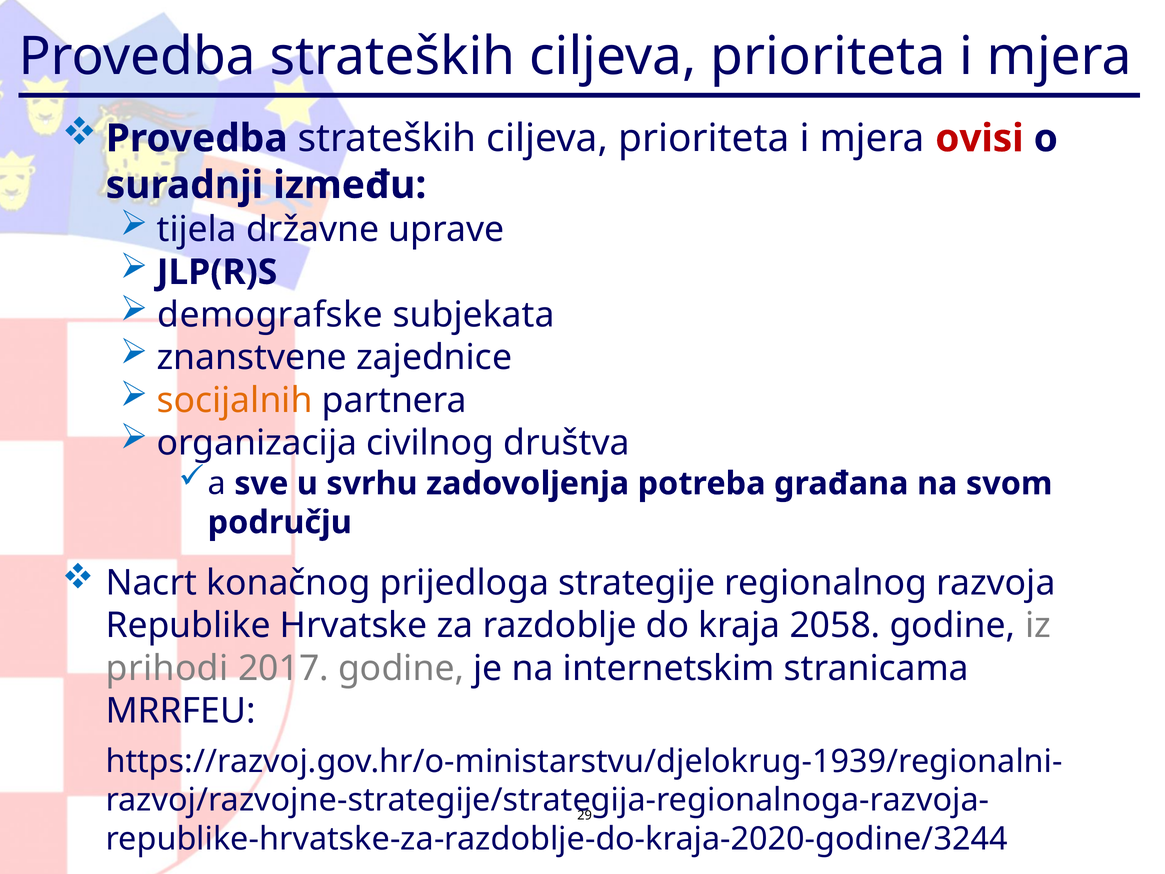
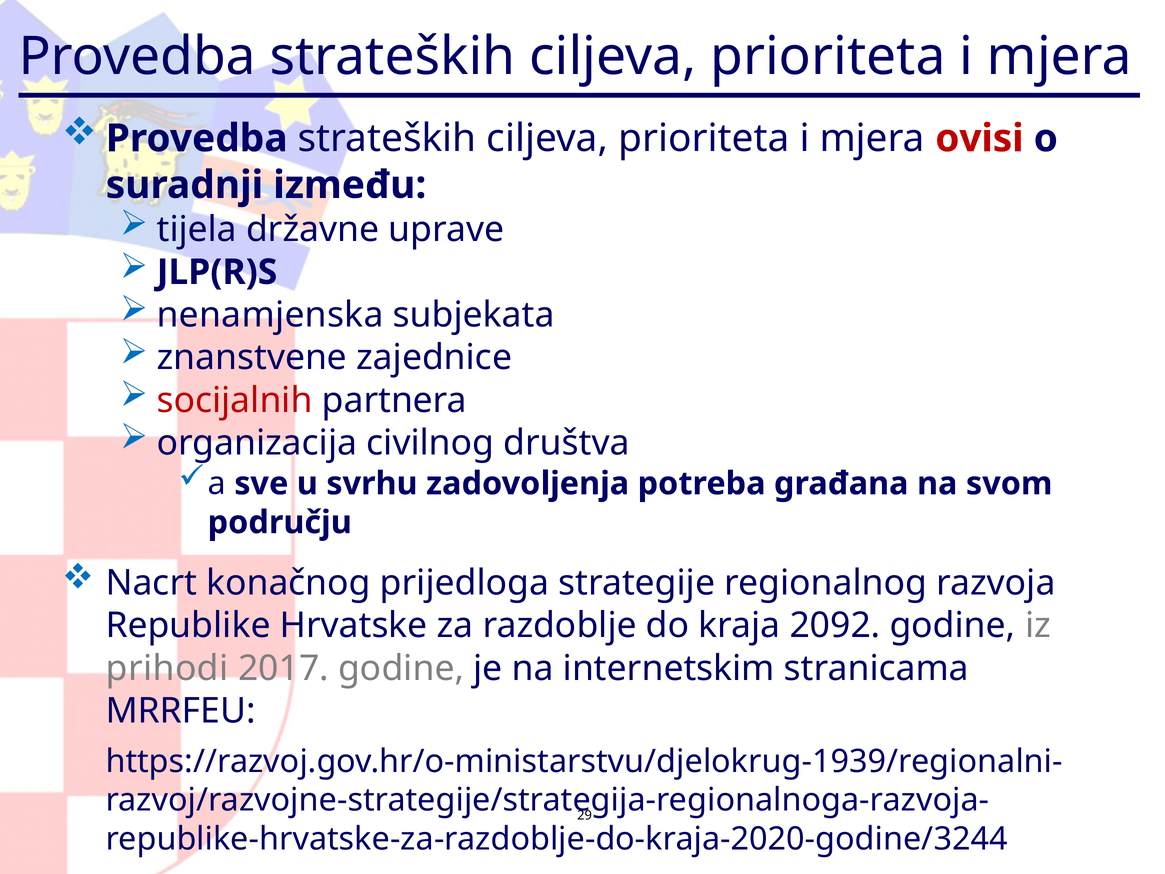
demografske: demografske -> nenamjenska (270, 315)
socijalnih colour: orange -> red (235, 400)
2058: 2058 -> 2092 (835, 625)
